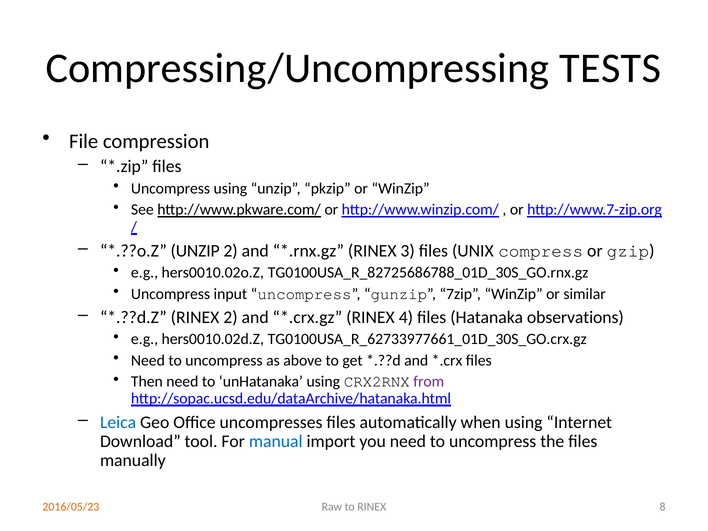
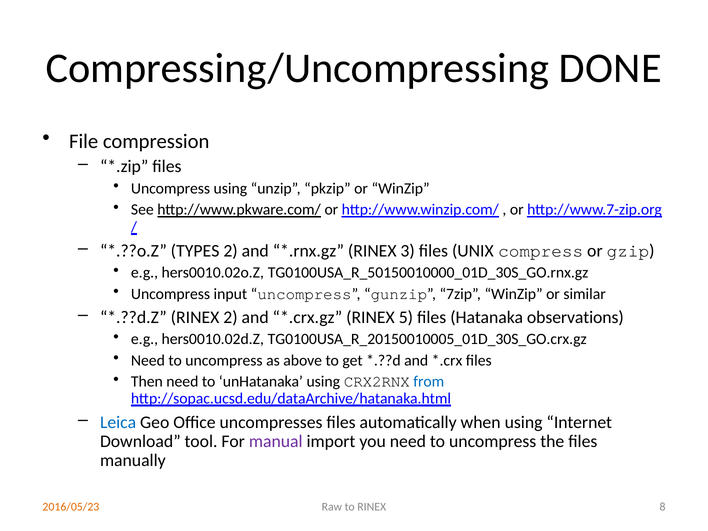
TESTS: TESTS -> DONE (610, 68)
UNZIP: UNZIP -> TYPES (195, 251)
TG0100USA_R_82725686788_01D_30S_GO.rnx.gz: TG0100USA_R_82725686788_01D_30S_GO.rnx.gz -> TG0100USA_R_50150010000_01D_30S_GO.rnx.gz (428, 273)
4: 4 -> 5 (406, 317)
TG0100USA_R_62733977661_01D_30S_GO.crx.gz: TG0100USA_R_62733977661_01D_30S_GO.crx.gz -> TG0100USA_R_20150010005_01D_30S_GO.crx.gz (427, 339)
from colour: purple -> blue (429, 382)
manual colour: blue -> purple (276, 441)
